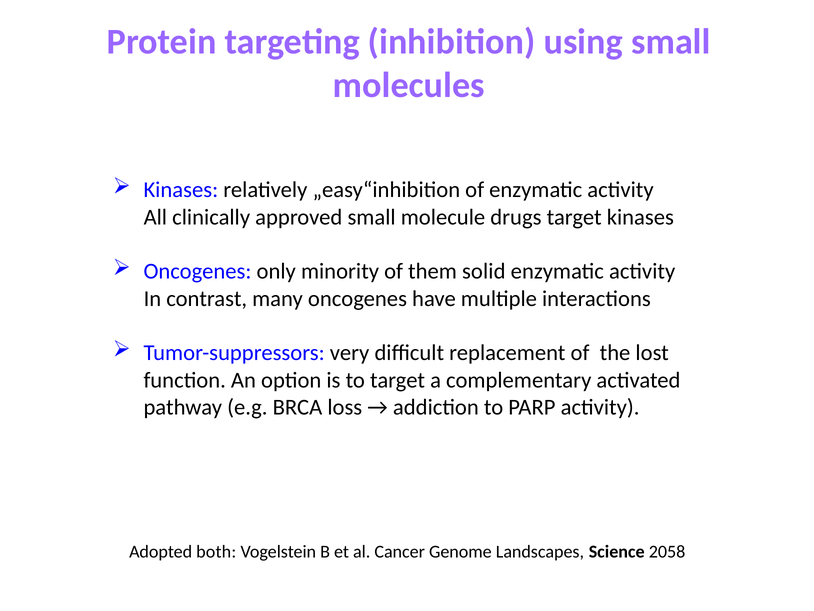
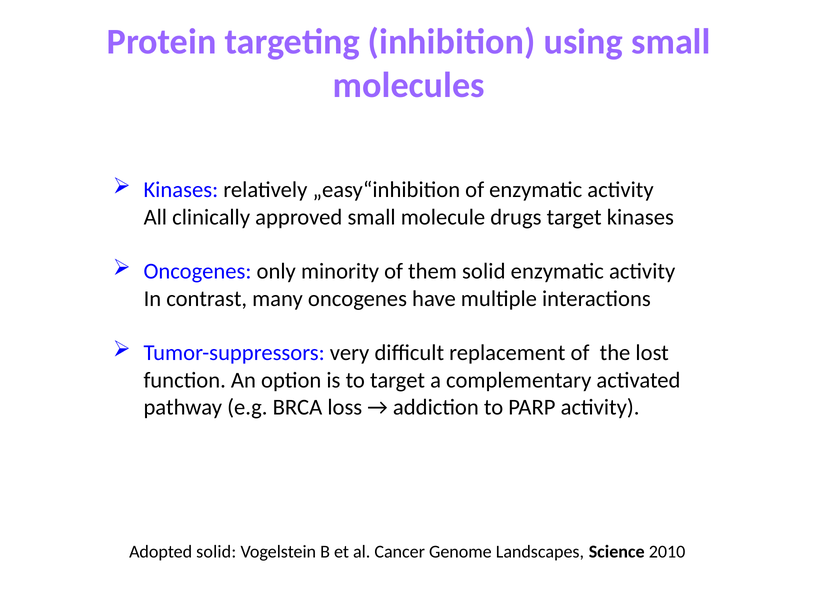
Adopted both: both -> solid (216, 551)
2058: 2058 -> 2010 (667, 551)
